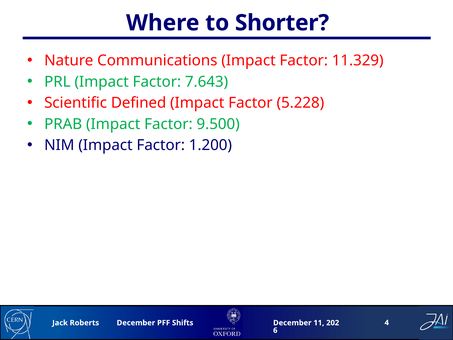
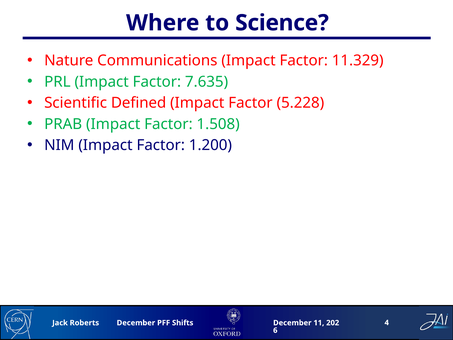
Shorter: Shorter -> Science (282, 23)
7.643: 7.643 -> 7.635 (207, 82)
9.500: 9.500 -> 1.508 (218, 124)
